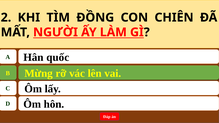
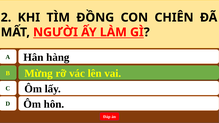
quốc: quốc -> hàng (58, 57)
